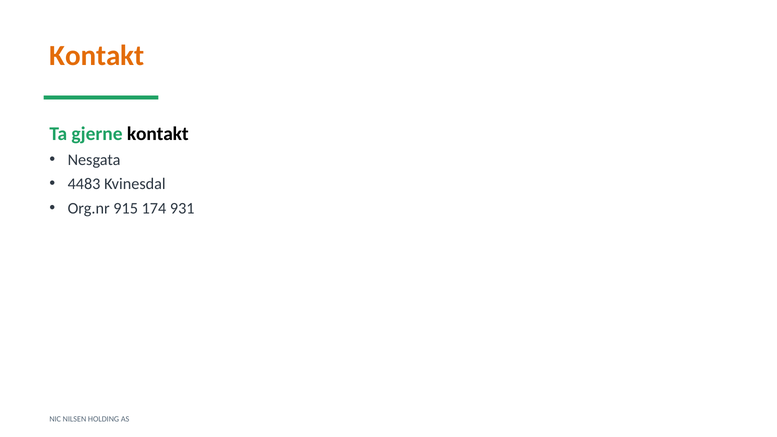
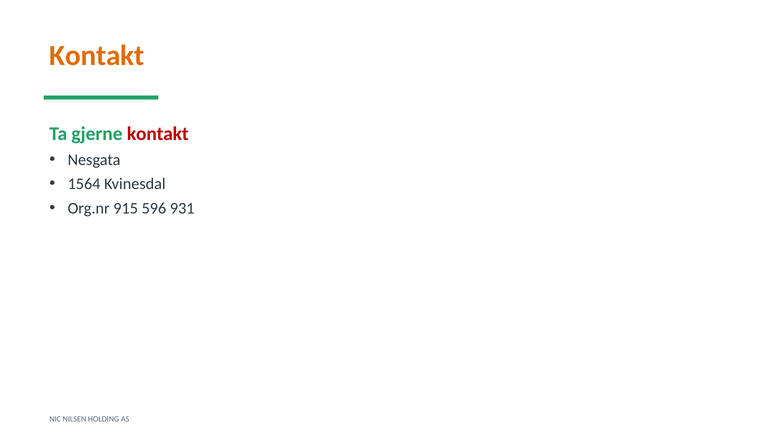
kontakt colour: black -> red (158, 134)
4483: 4483 -> 1564 (84, 184)
174: 174 -> 596 (154, 208)
